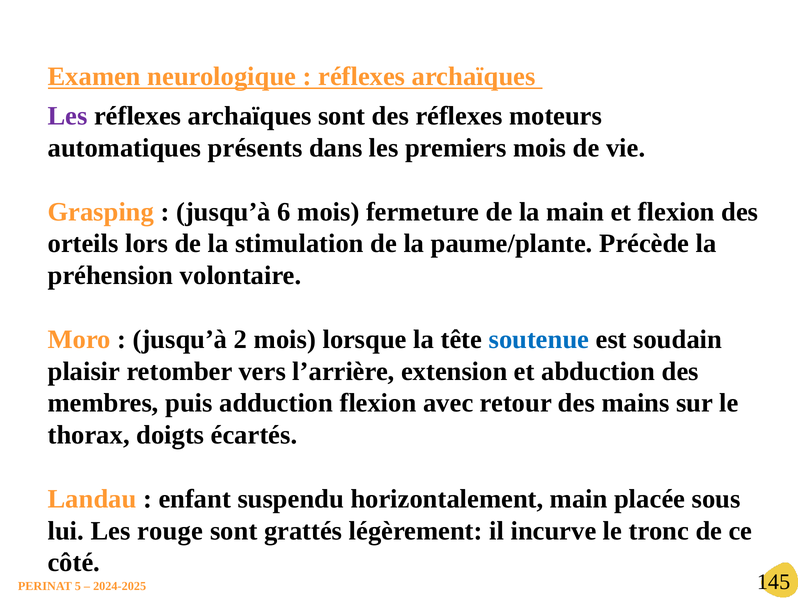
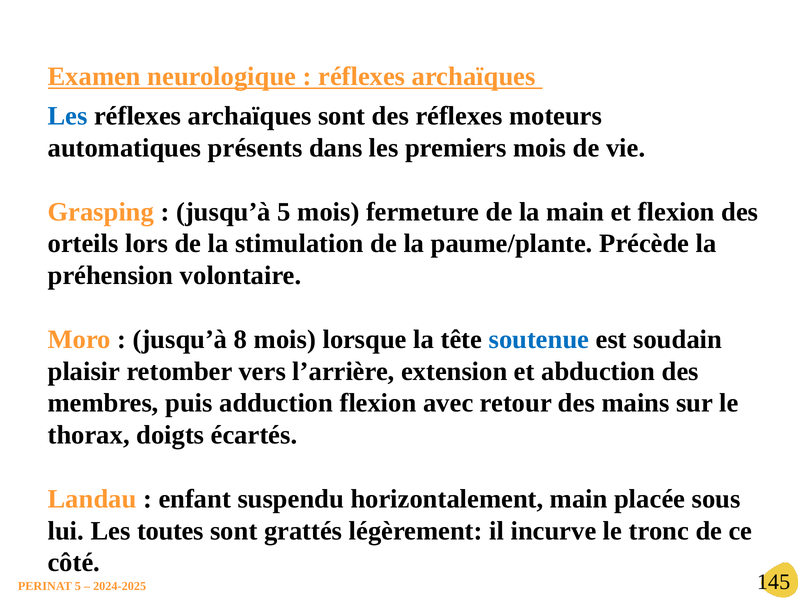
Les colour: purple -> blue (68, 116)
jusqu’à 6: 6 -> 5 (284, 212)
2: 2 -> 8 (241, 340)
rouge: rouge -> toutes (170, 531)
